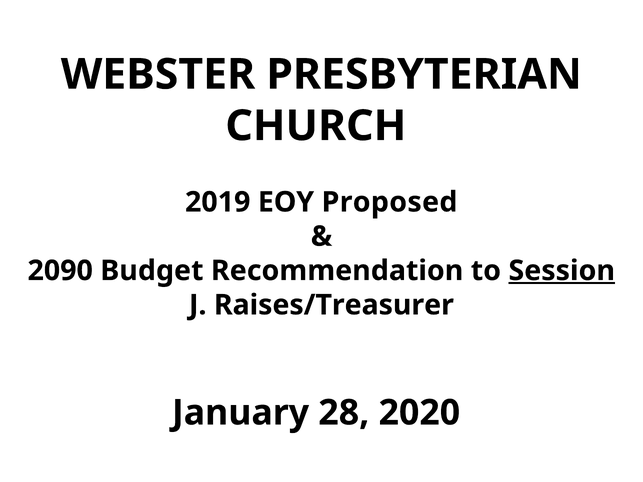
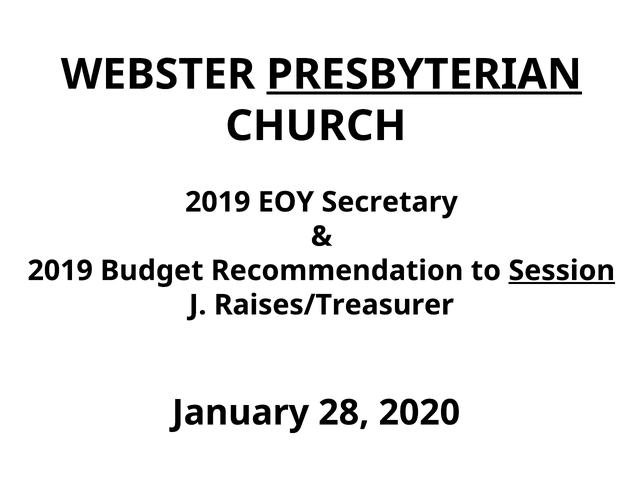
PRESBYTERIAN underline: none -> present (424, 75)
Proposed: Proposed -> Secretary (390, 202)
2090: 2090 -> 2019 (60, 271)
